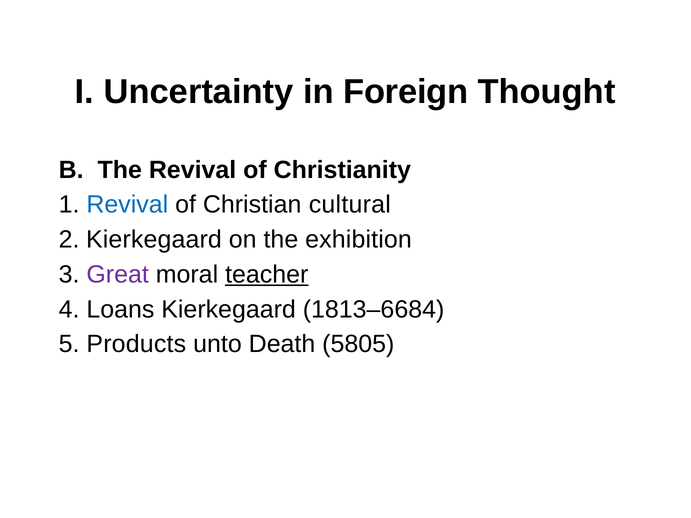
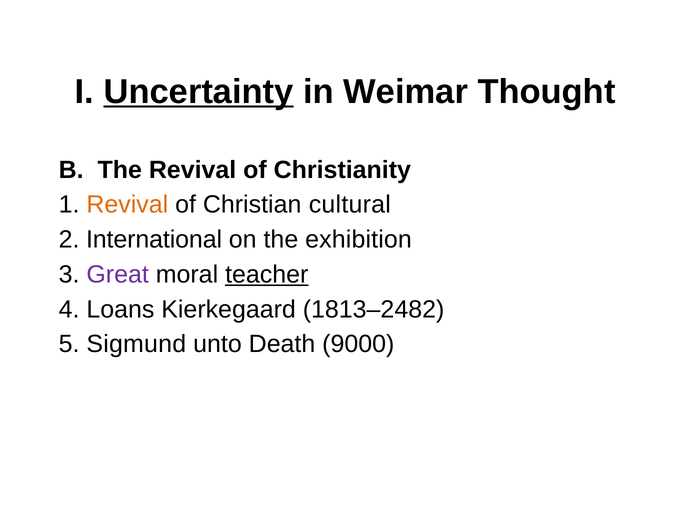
Uncertainty underline: none -> present (199, 92)
Foreign: Foreign -> Weimar (406, 92)
Revival colour: blue -> orange (127, 205)
2 Kierkegaard: Kierkegaard -> International (154, 240)
1813–6684: 1813–6684 -> 1813–2482 (374, 309)
Products: Products -> Sigmund (136, 344)
5805: 5805 -> 9000 (358, 344)
